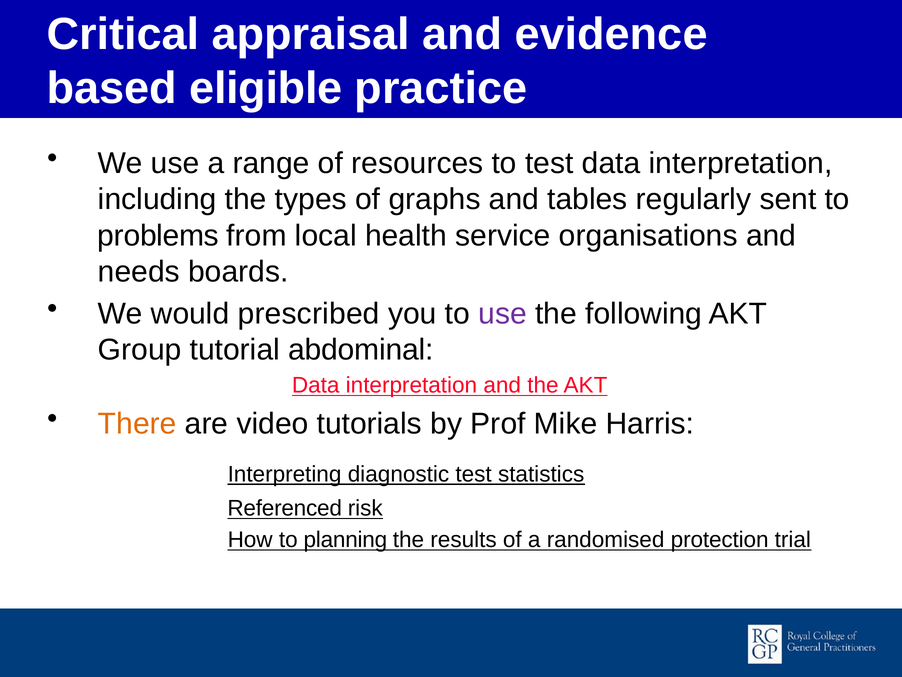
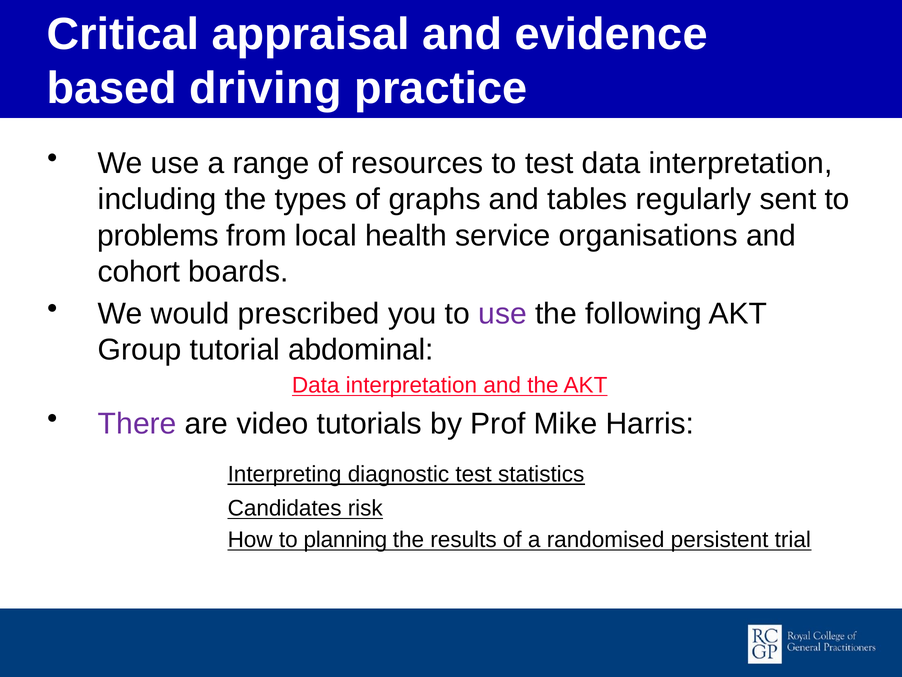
eligible: eligible -> driving (265, 88)
needs: needs -> cohort (139, 272)
There colour: orange -> purple (137, 423)
Referenced: Referenced -> Candidates (285, 508)
protection: protection -> persistent (720, 540)
